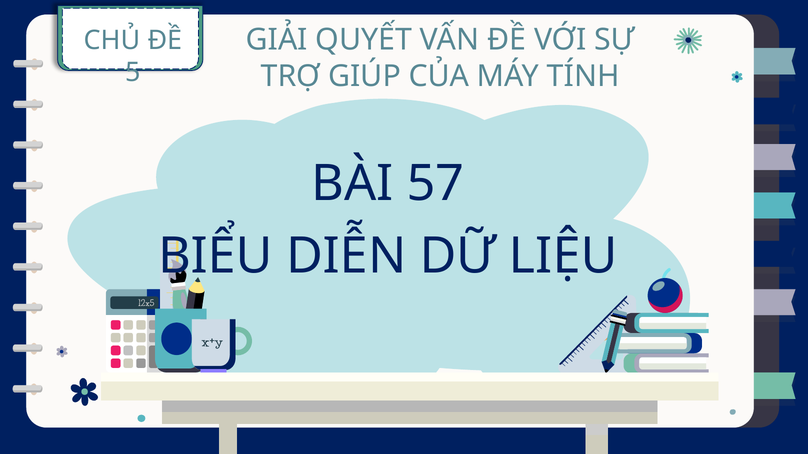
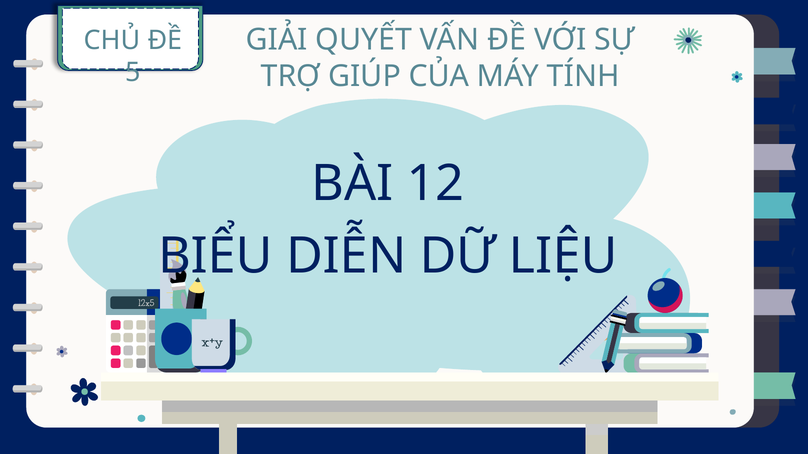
57: 57 -> 12 (435, 184)
